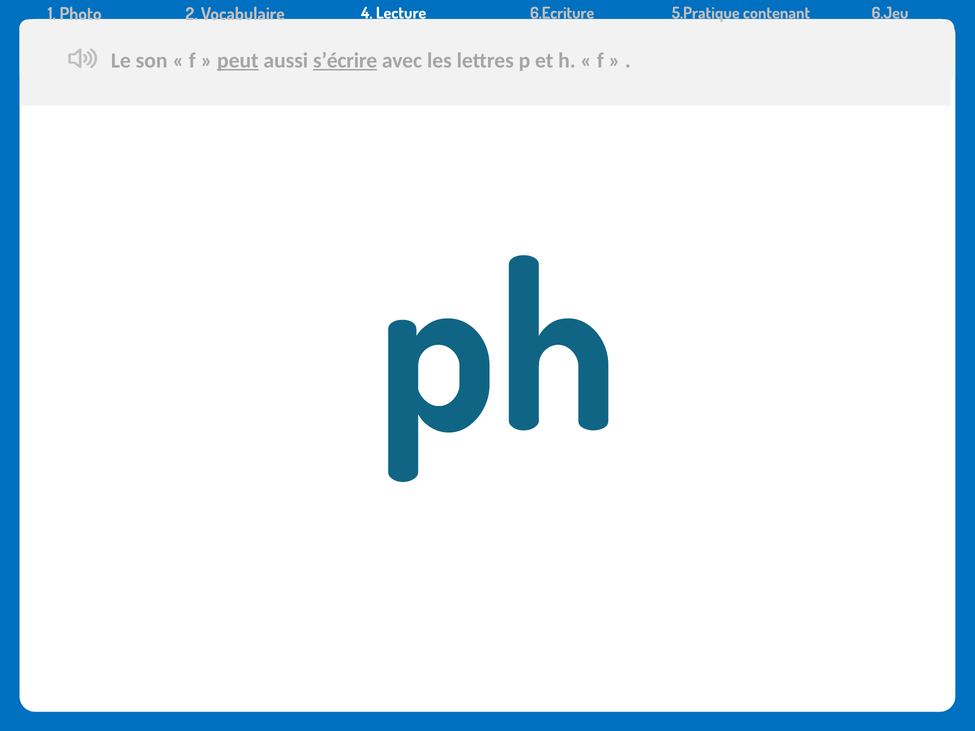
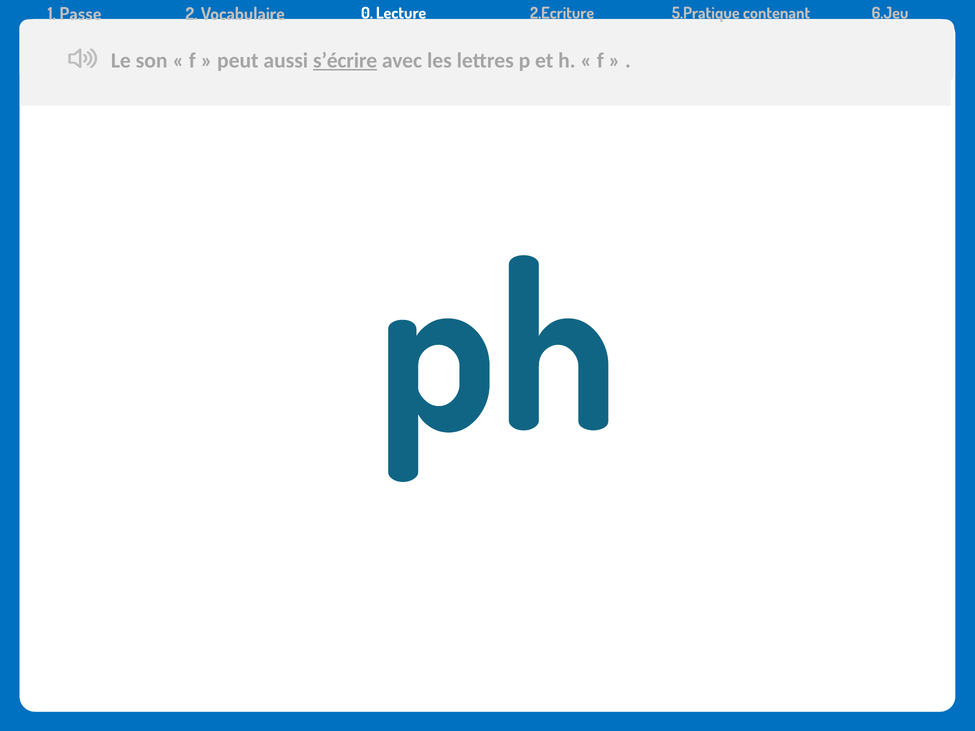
Photo: Photo -> Passe (80, 14)
4: 4 -> 0 (367, 13)
6.Ecriture: 6.Ecriture -> 2.Ecriture (562, 13)
peut underline: present -> none (238, 61)
